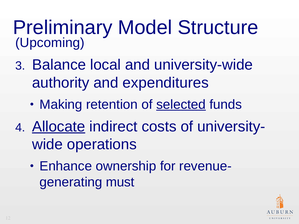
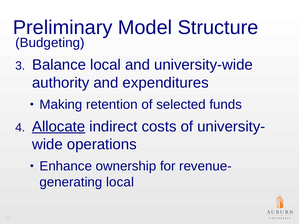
Upcoming: Upcoming -> Budgeting (50, 43)
selected underline: present -> none (181, 105)
must: must -> local (120, 182)
